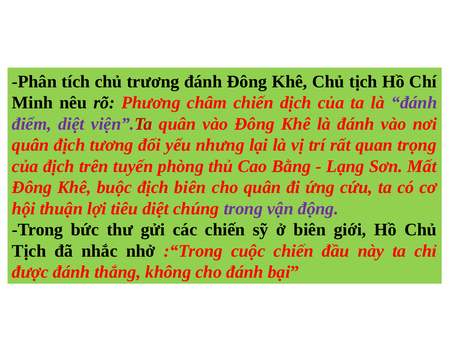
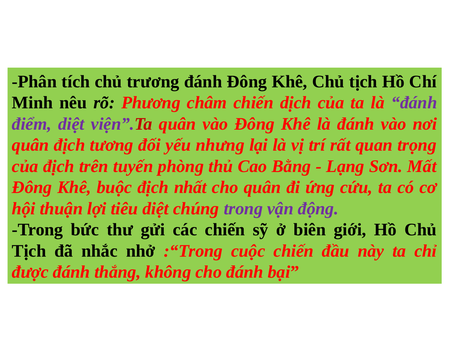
địch biên: biên -> nhất (190, 187)
